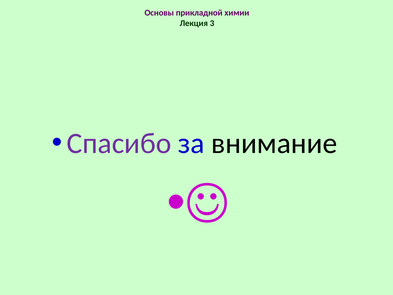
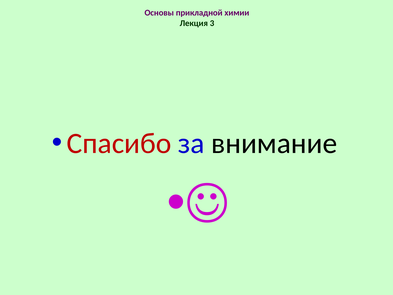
Спасибо colour: purple -> red (119, 143)
